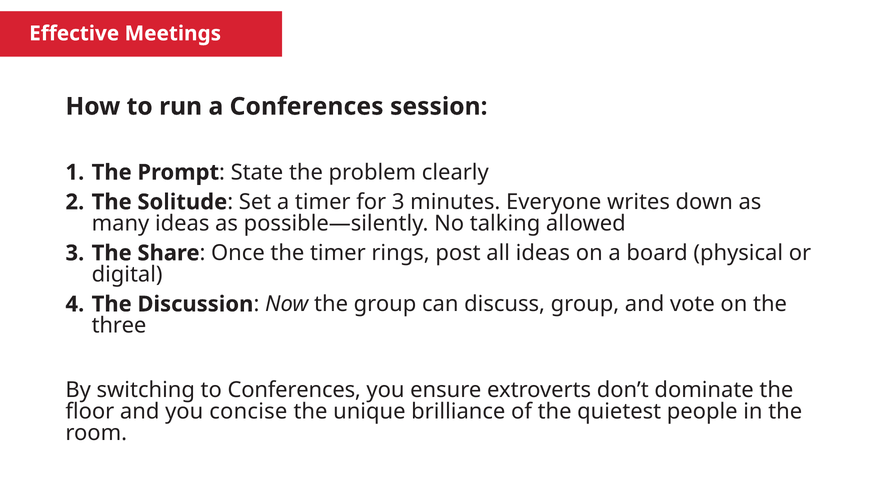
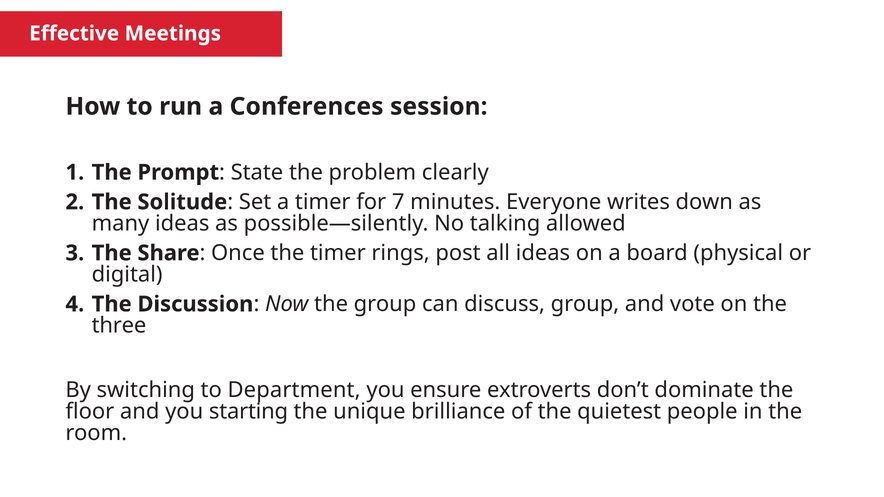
for 3: 3 -> 7 (398, 202)
to Conferences: Conferences -> Department (294, 390)
concise: concise -> starting (249, 412)
